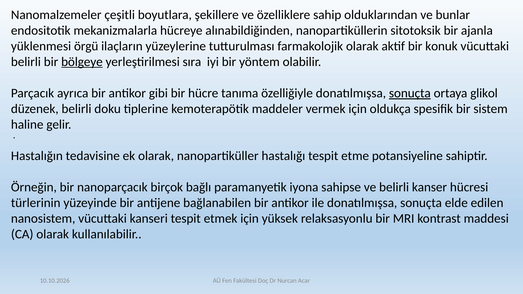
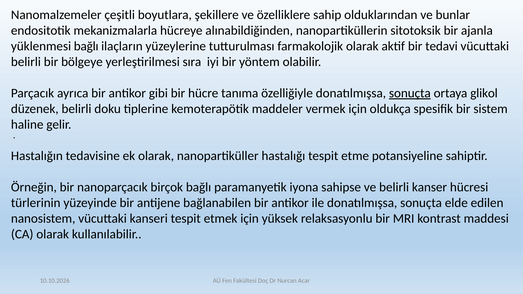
yüklenmesi örgü: örgü -> bağlı (86, 46)
konuk: konuk -> tedavi (442, 46)
bölgeye underline: present -> none (82, 62)
